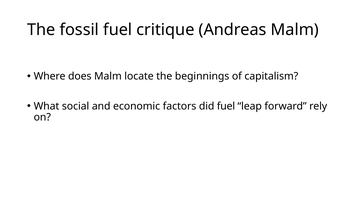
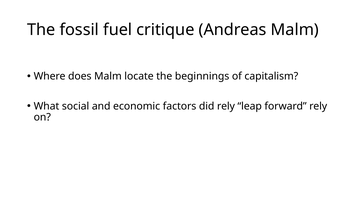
did fuel: fuel -> rely (226, 106)
